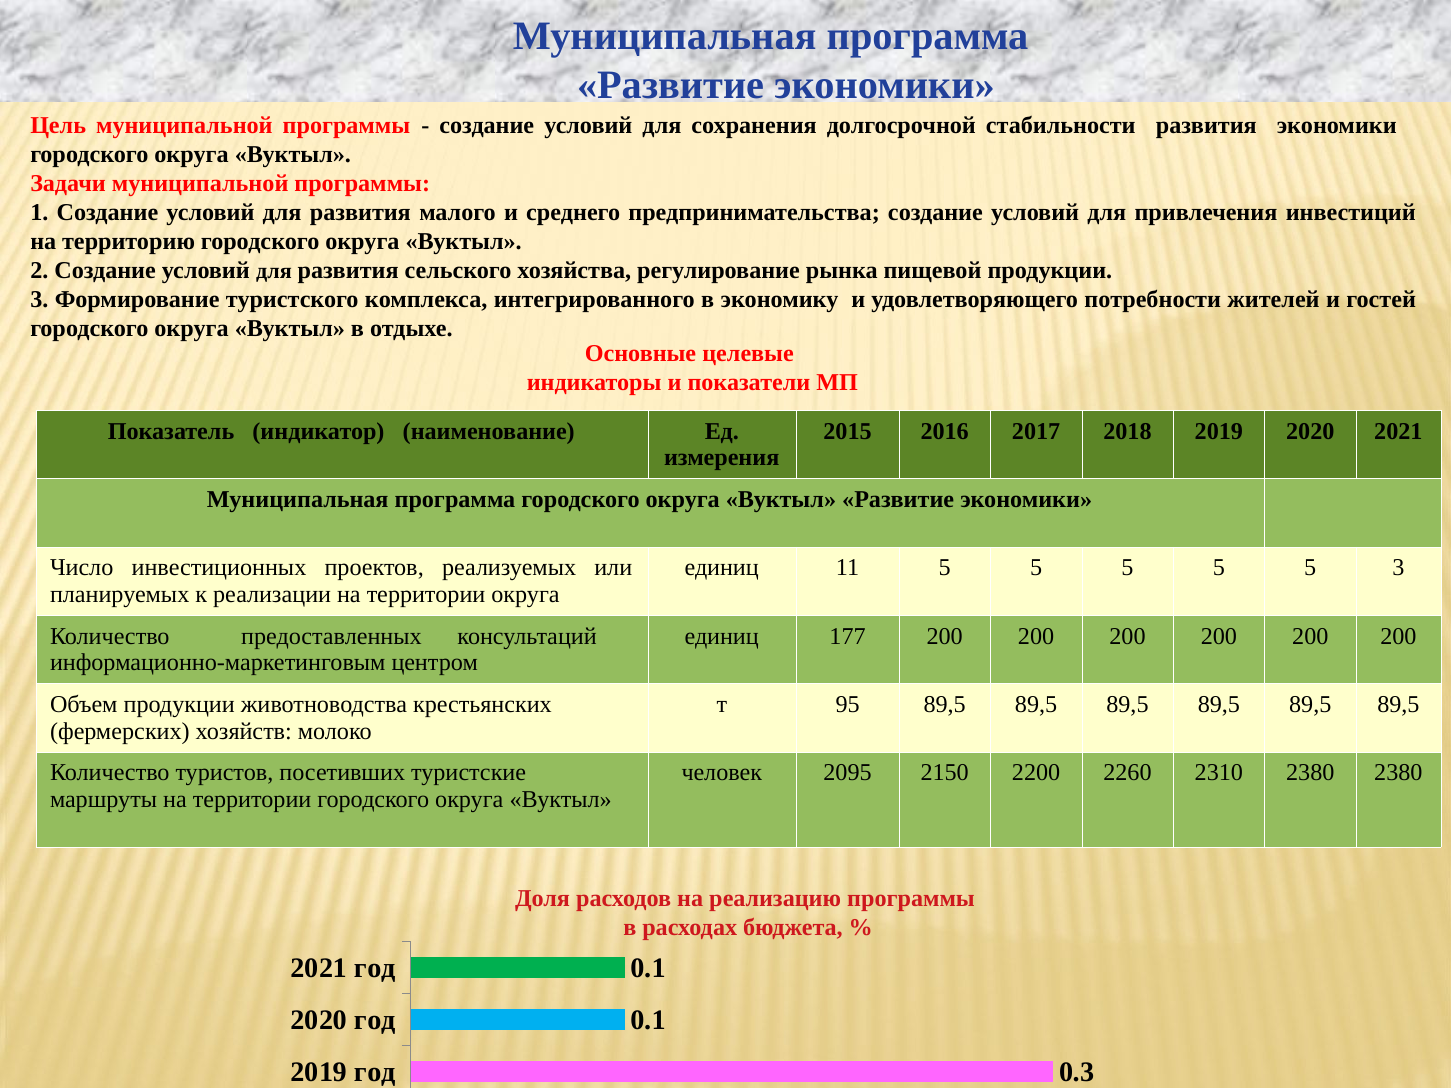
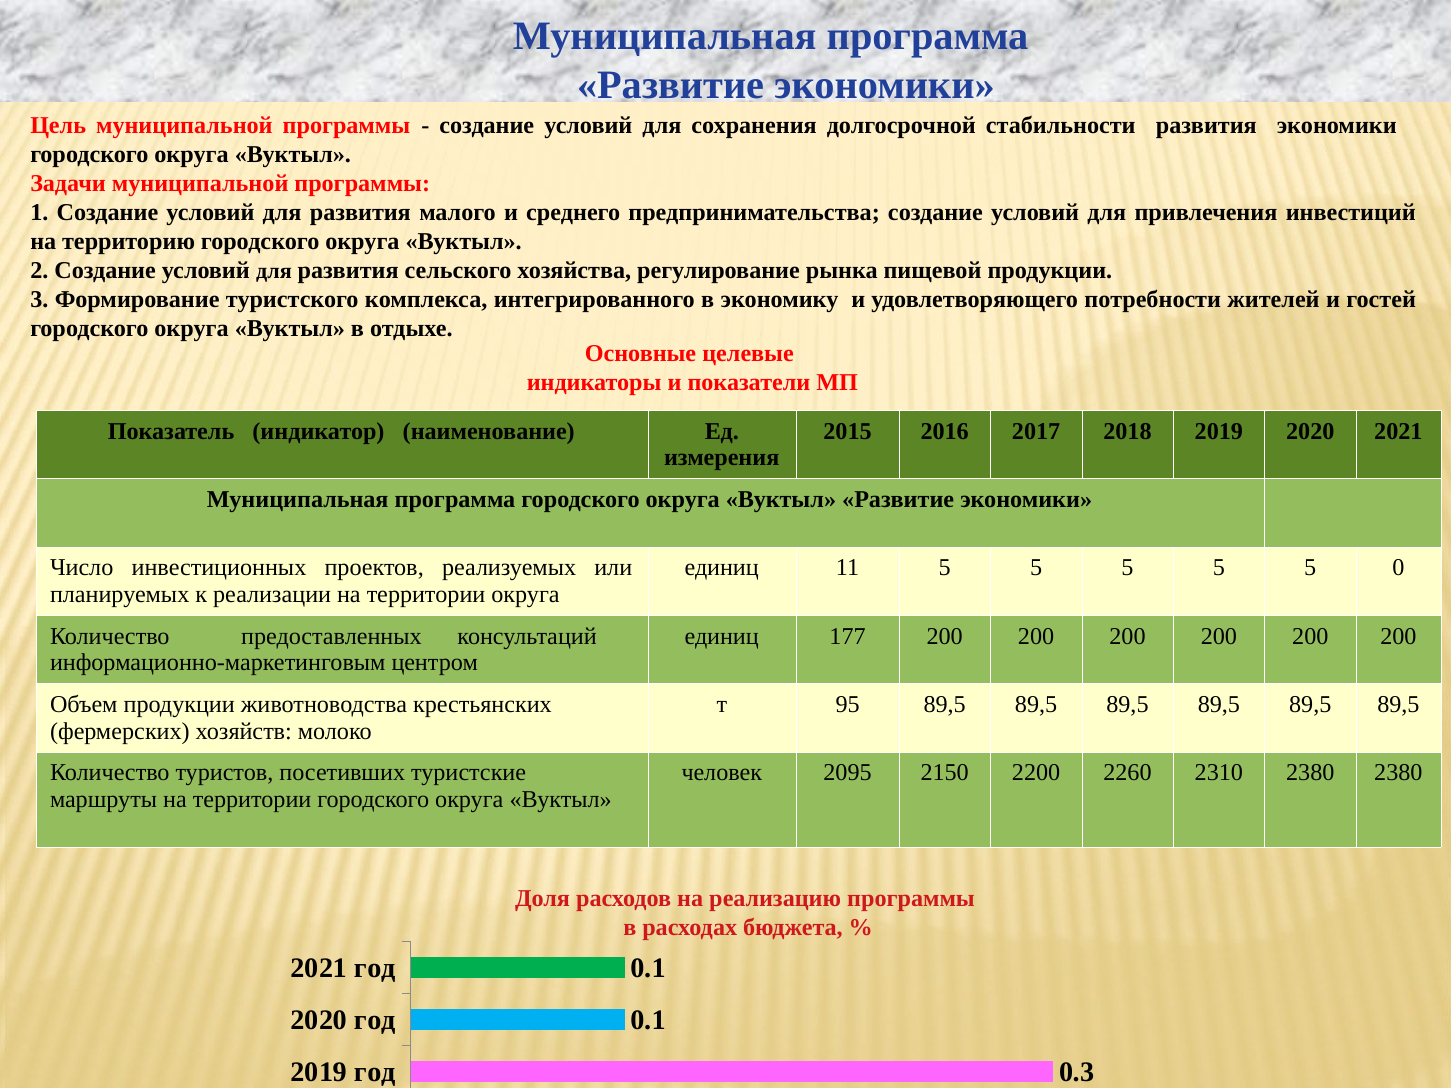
5 3: 3 -> 0 (1398, 568)
